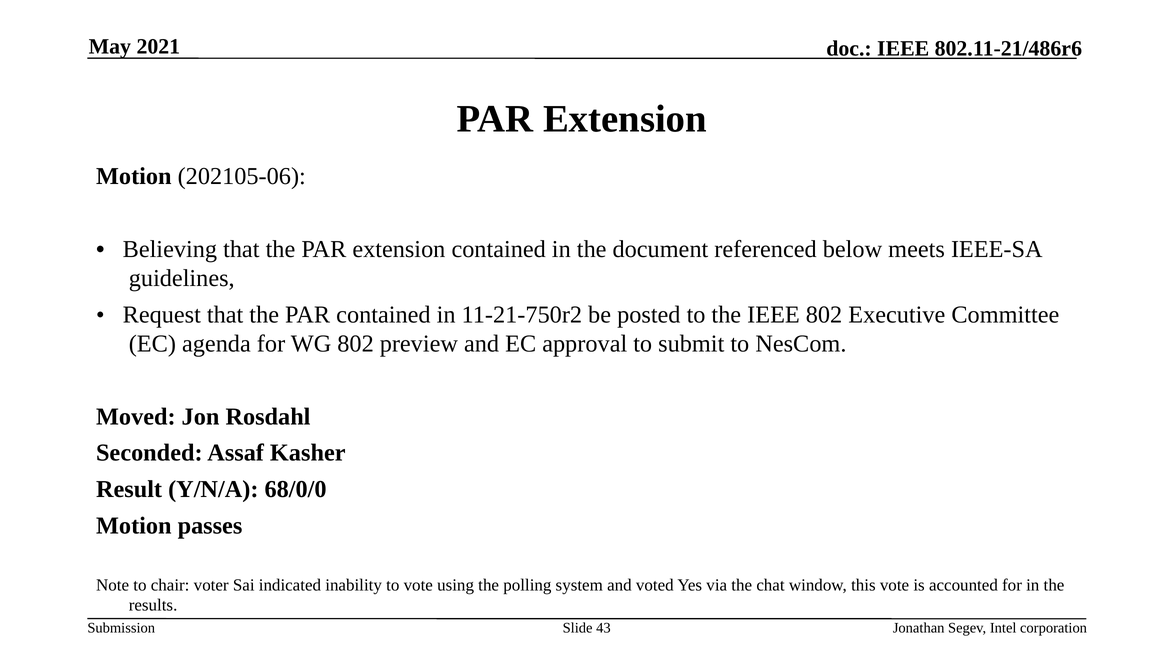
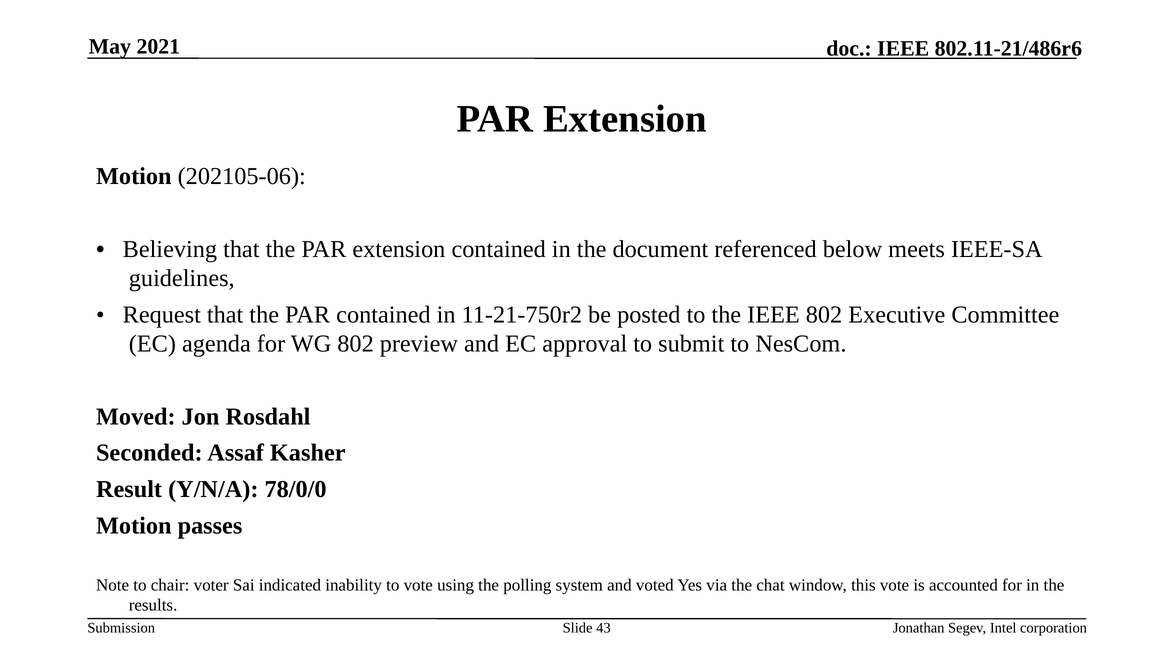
68/0/0: 68/0/0 -> 78/0/0 (296, 489)
